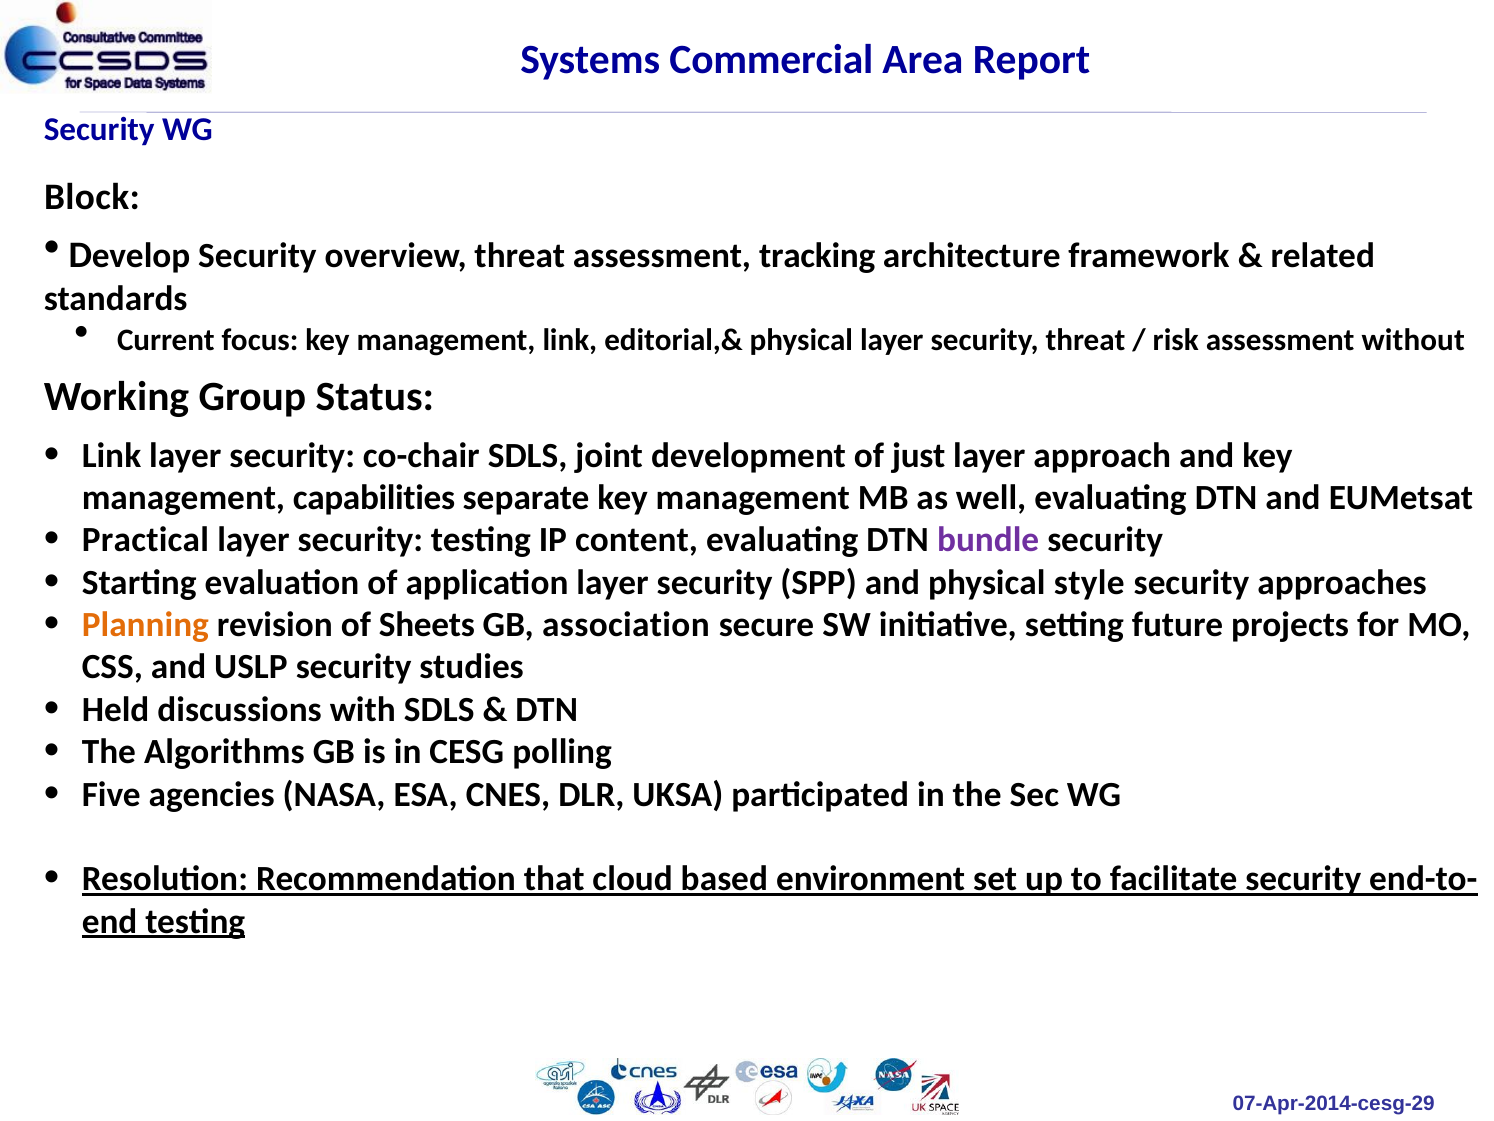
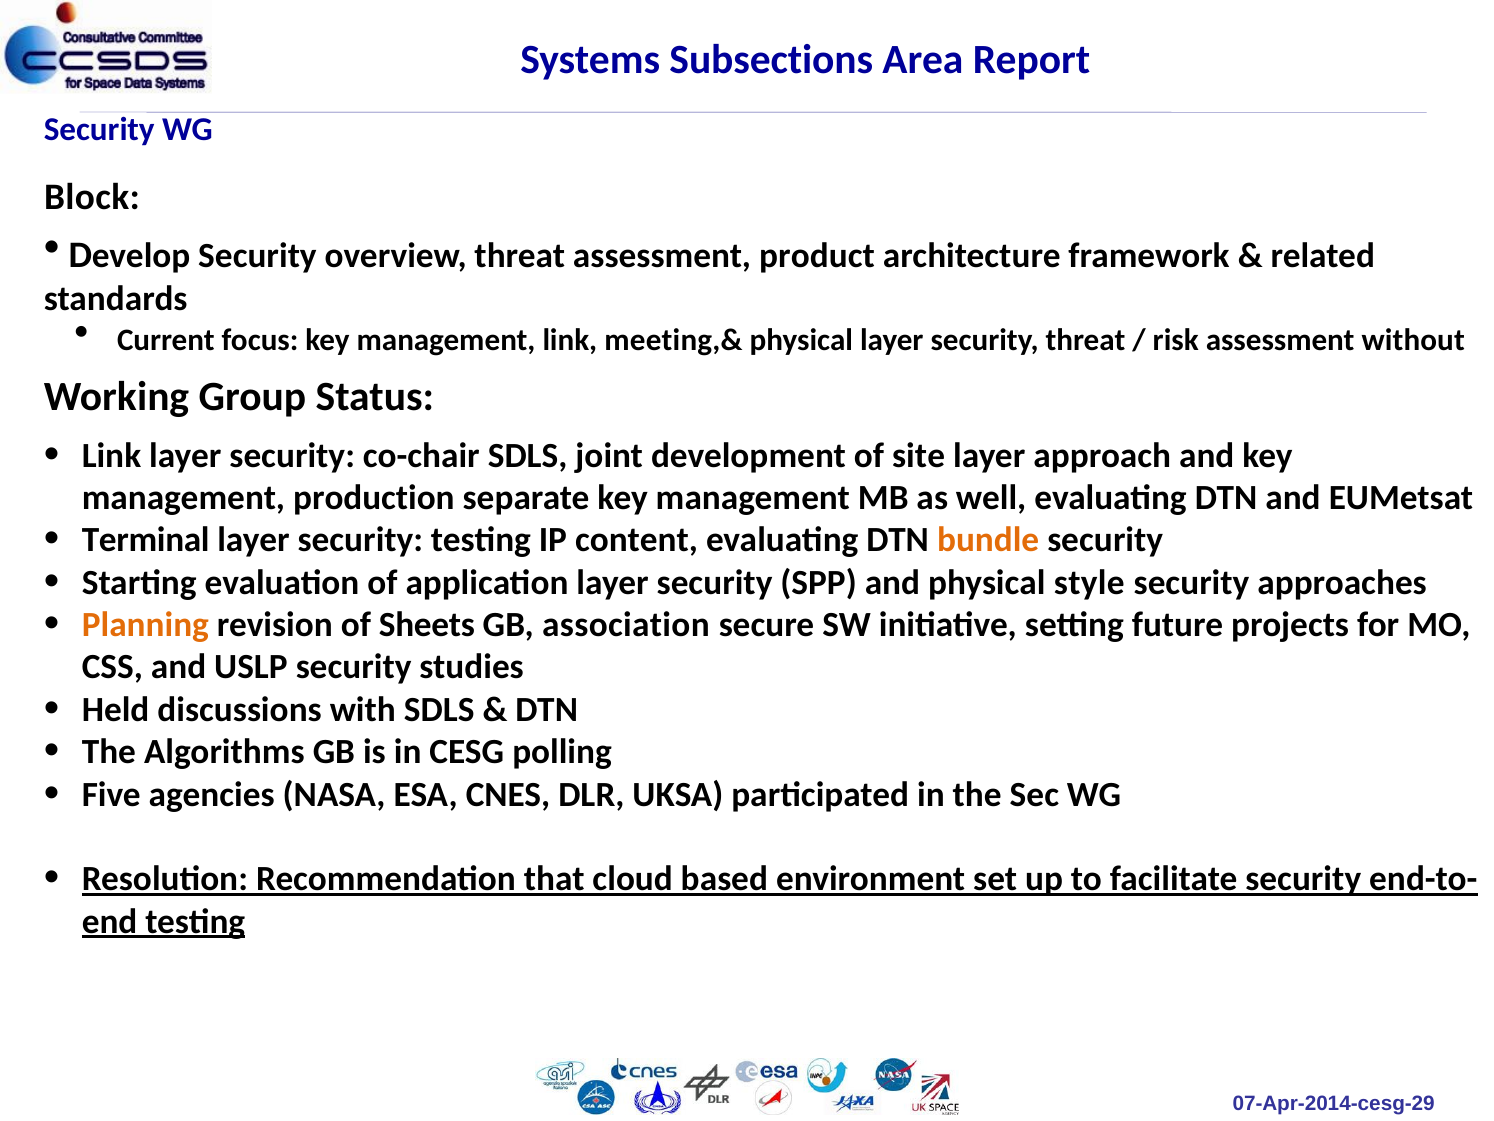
Commercial: Commercial -> Subsections (771, 59)
tracking: tracking -> product (817, 256)
editorial,&: editorial,& -> meeting,& (673, 340)
just: just -> site (919, 455)
capabilities: capabilities -> production (374, 498)
Practical: Practical -> Terminal (146, 540)
bundle colour: purple -> orange (988, 540)
